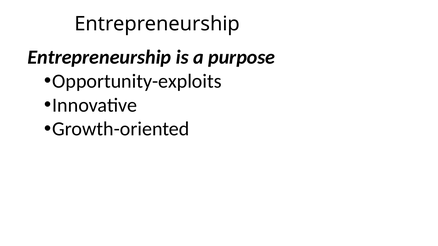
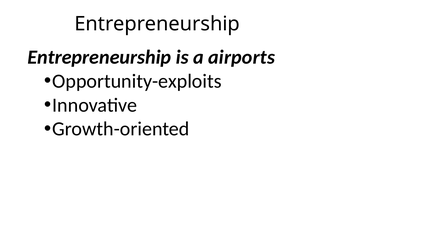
purpose: purpose -> airports (242, 57)
